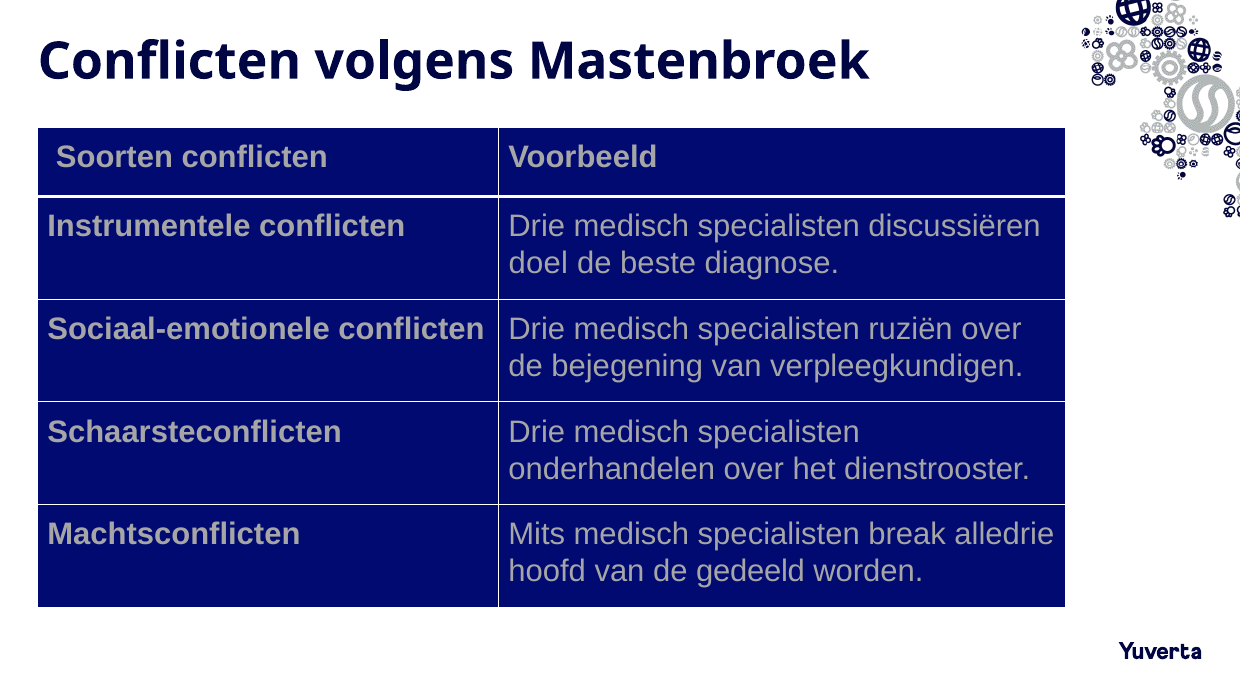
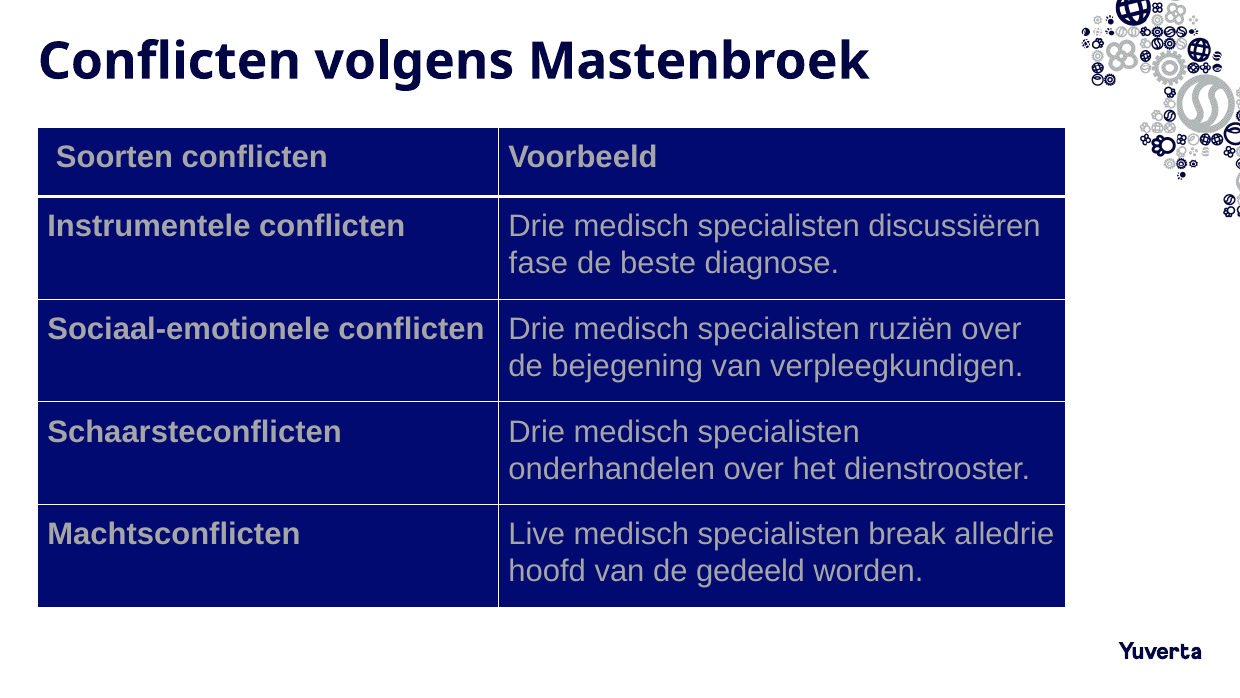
doel: doel -> fase (538, 263)
Mits: Mits -> Live (537, 534)
